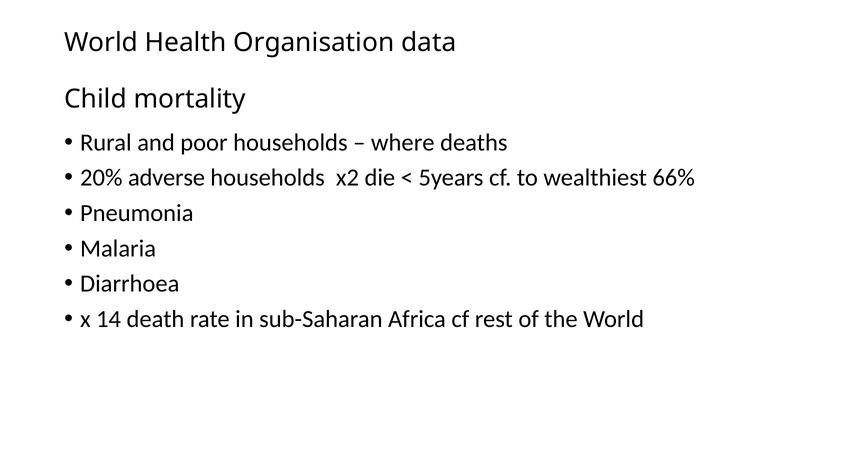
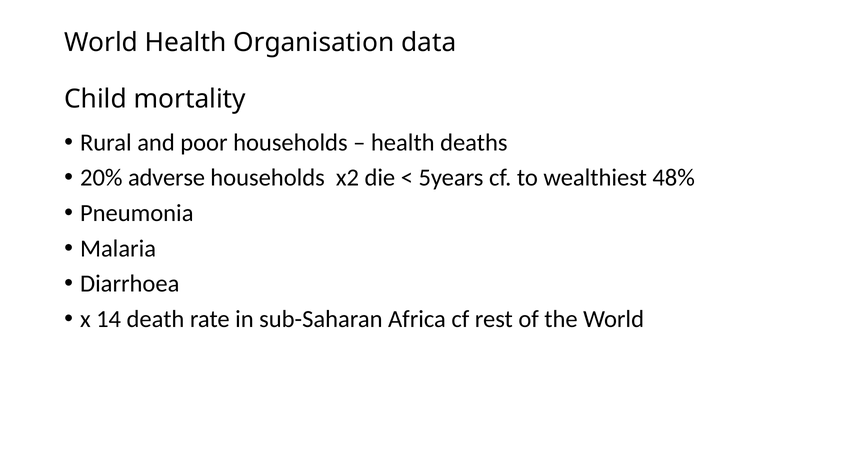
where: where -> health (403, 143)
66%: 66% -> 48% (674, 178)
